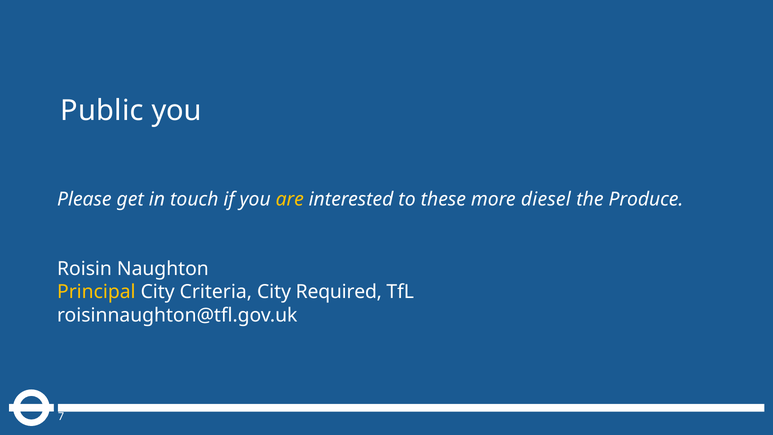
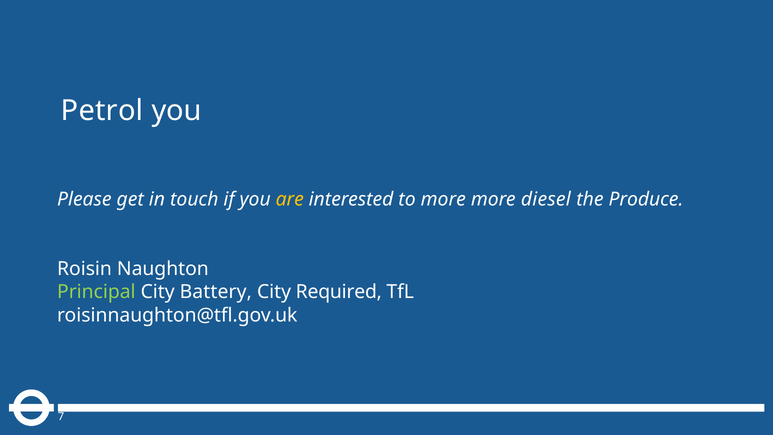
Public: Public -> Petrol (102, 110)
to these: these -> more (443, 199)
Principal colour: yellow -> light green (96, 292)
Criteria: Criteria -> Battery (216, 292)
